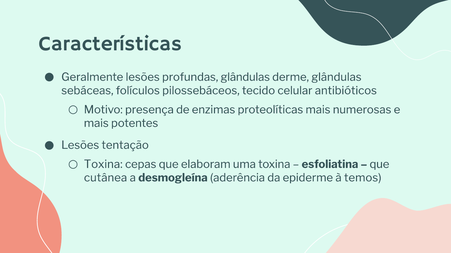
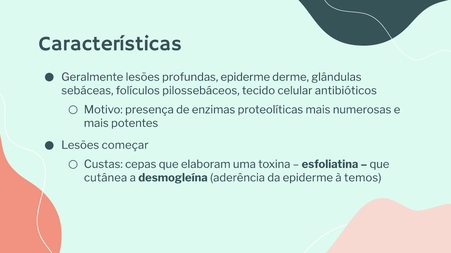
profundas glândulas: glândulas -> epiderme (245, 77)
tentação: tentação -> começar (125, 145)
Toxina: Toxina -> Custas (103, 165)
